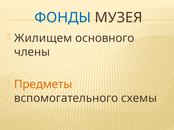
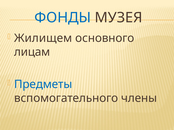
члены: члены -> лицам (32, 52)
Предметы colour: orange -> blue (43, 85)
схемы: схемы -> члены (139, 99)
